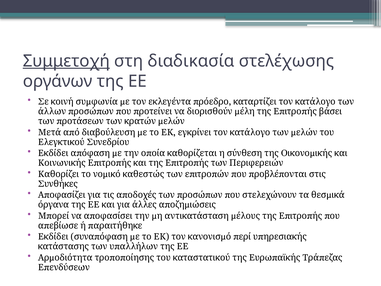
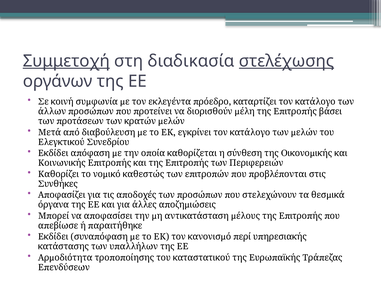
στελέχωσης underline: none -> present (286, 61)
